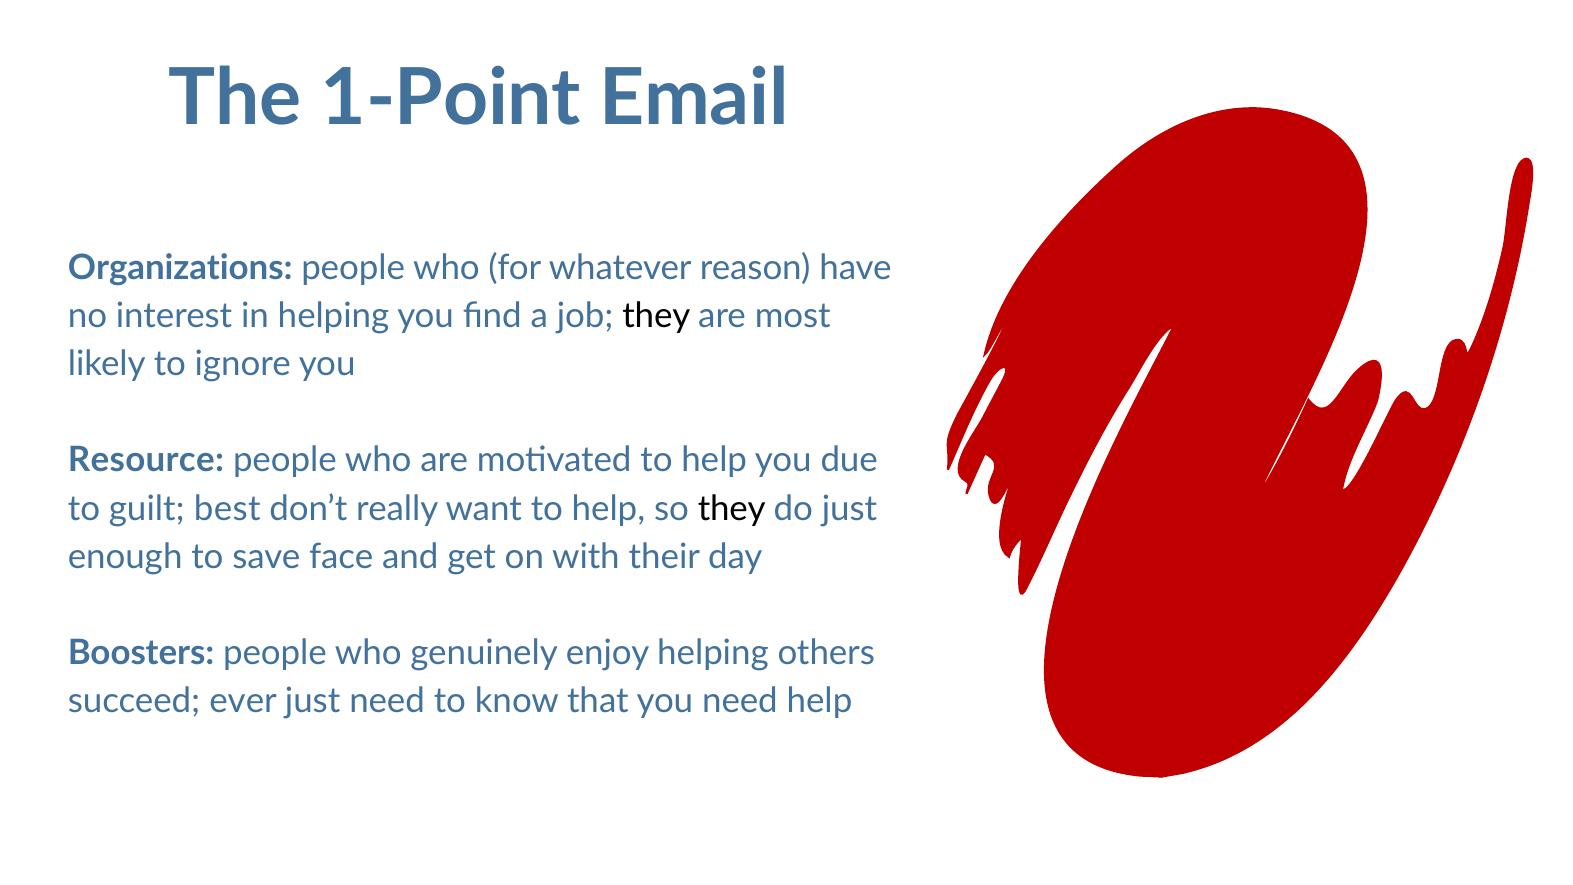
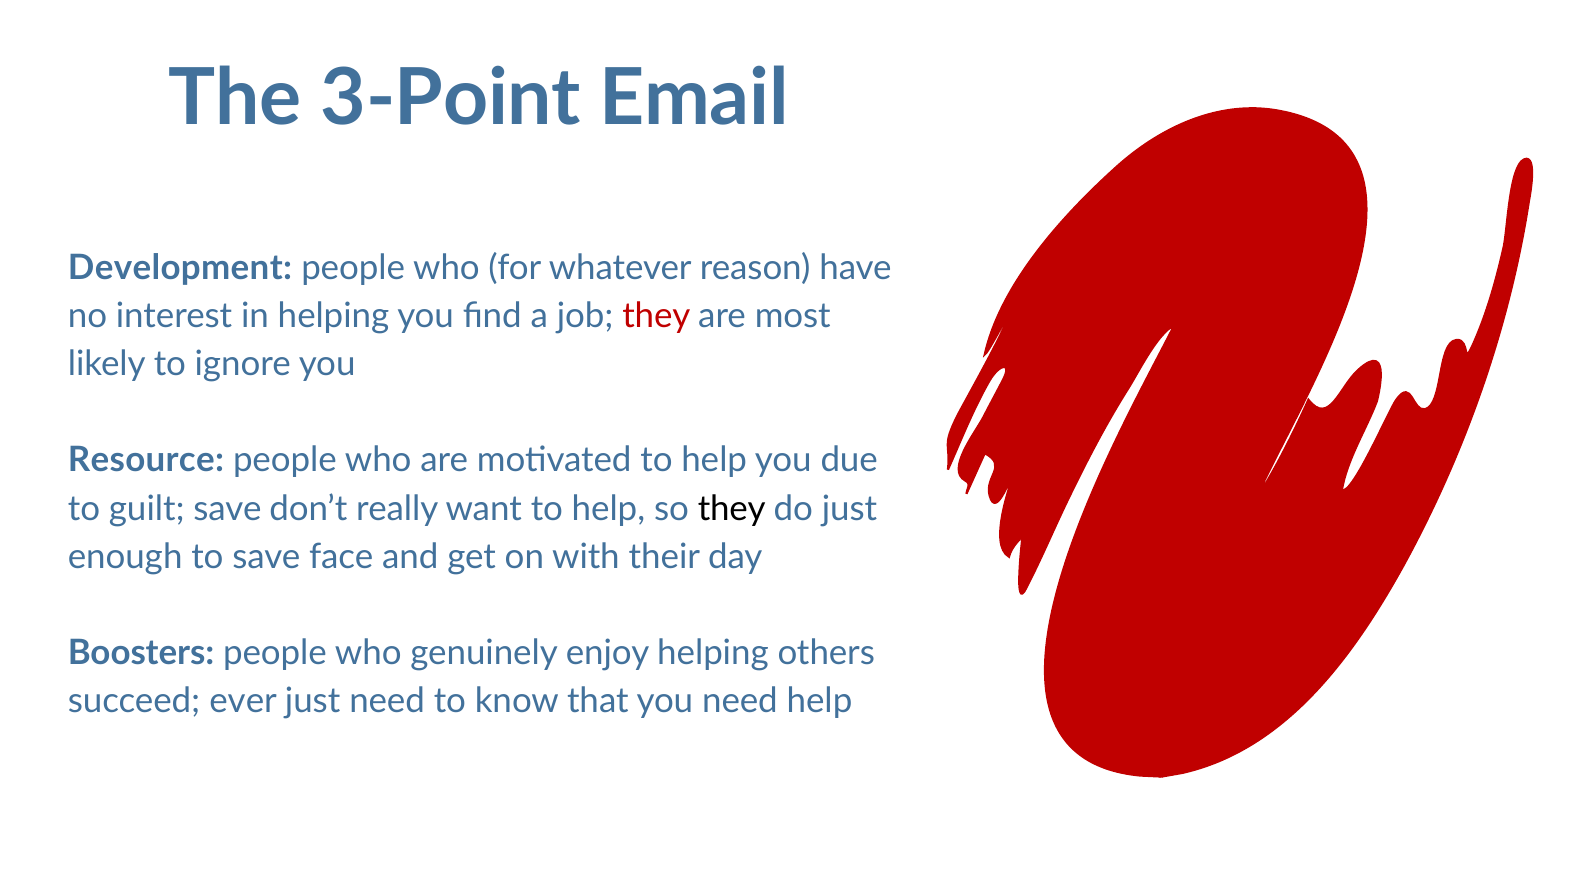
1-Point: 1-Point -> 3-Point (451, 98)
Organizations: Organizations -> Development (180, 268)
they colour: black -> red (656, 316)
guilt best: best -> save (228, 508)
